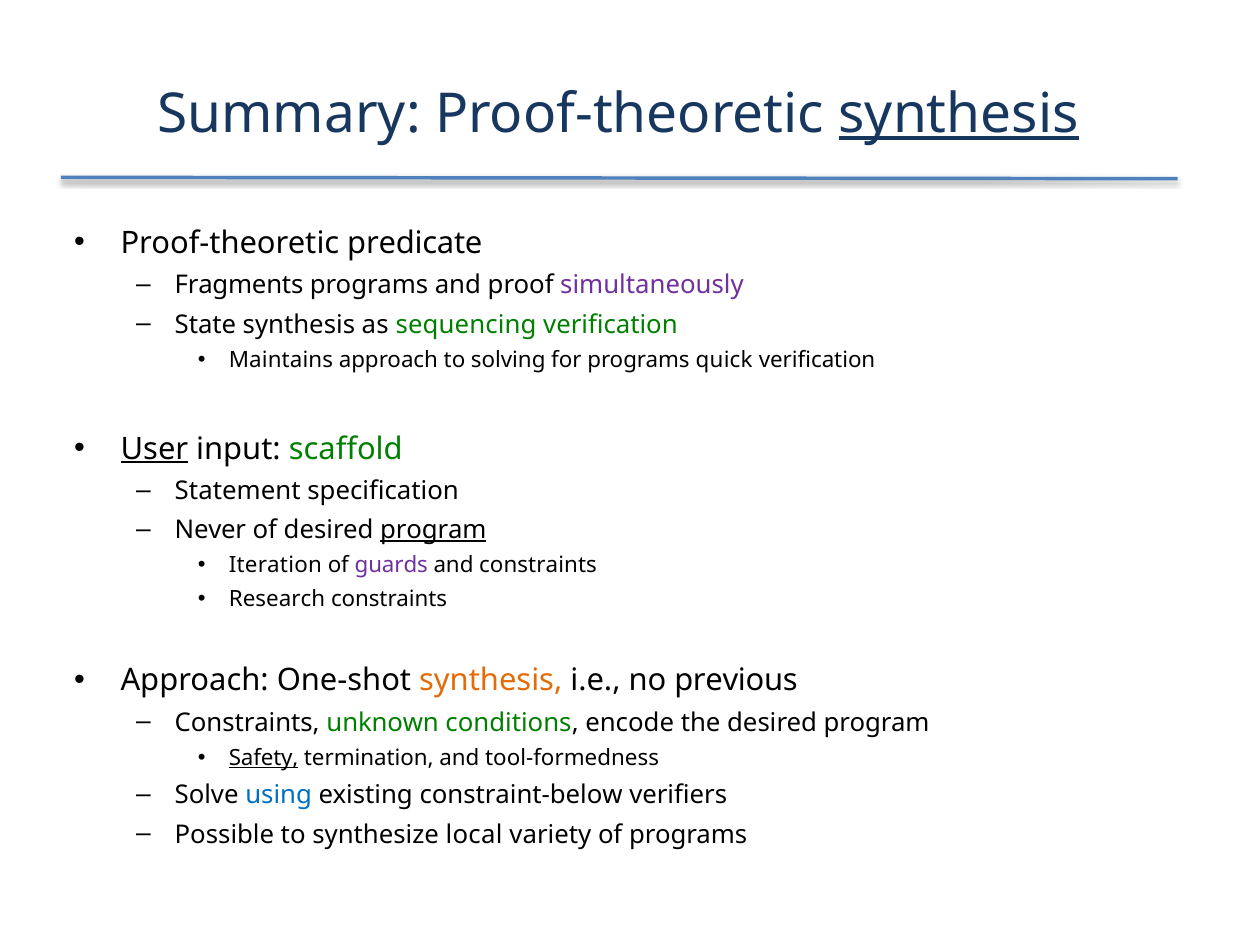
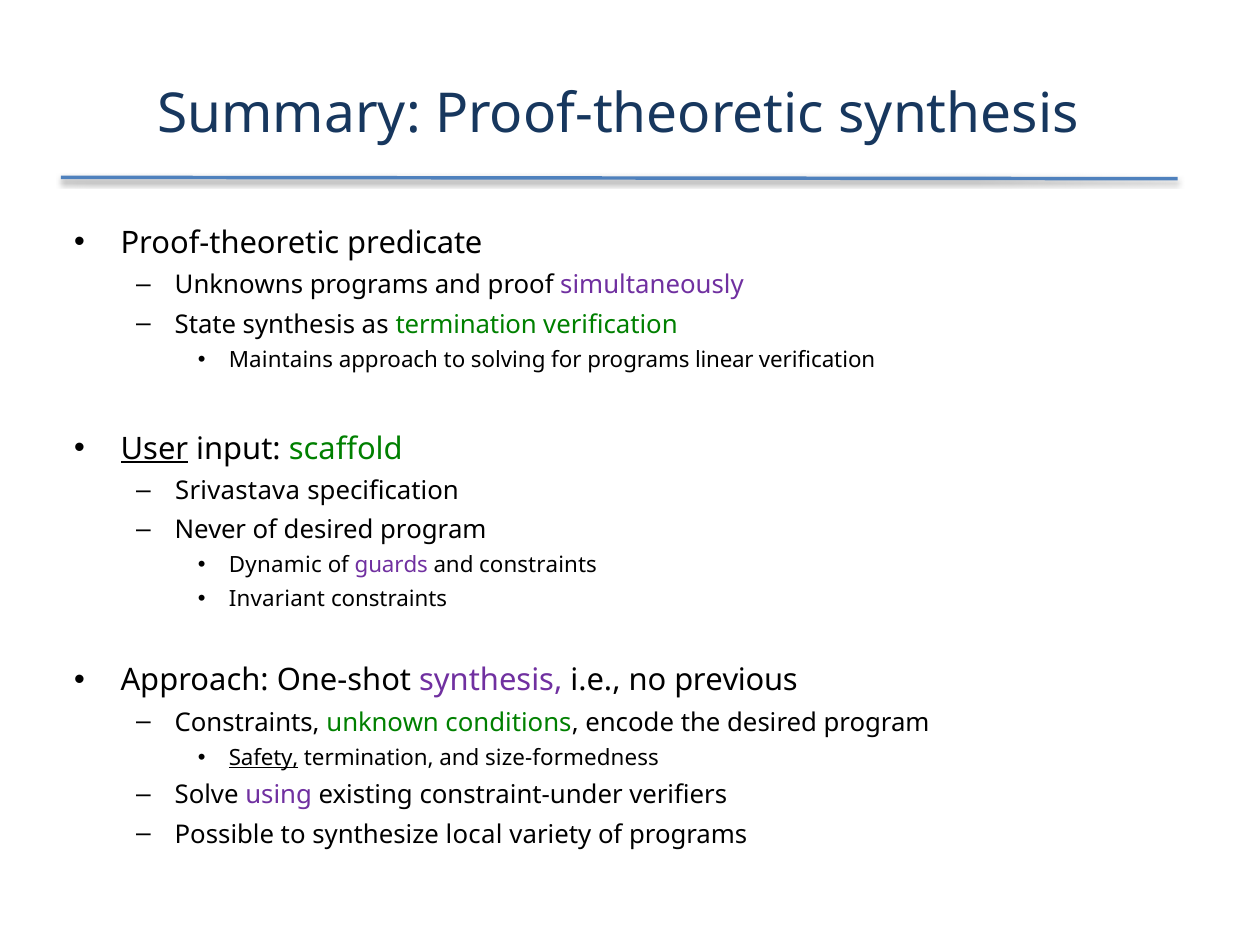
synthesis underline: present -> none (959, 114)
Fragments: Fragments -> Unknowns (239, 285)
as sequencing: sequencing -> termination (466, 324)
quick: quick -> linear (724, 360)
Statement: Statement -> Srivastava (238, 491)
program underline: present -> none (433, 530)
Iteration: Iteration -> Dynamic (275, 565)
Research: Research -> Invariant (277, 599)
synthesis colour: orange -> purple (491, 681)
tool-formedness: tool-formedness -> size-formedness (572, 758)
using colour: blue -> purple (279, 795)
constraint-below: constraint-below -> constraint-under (521, 795)
